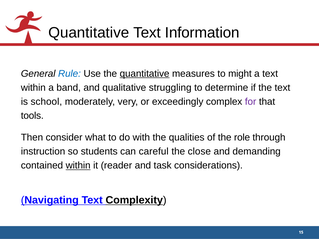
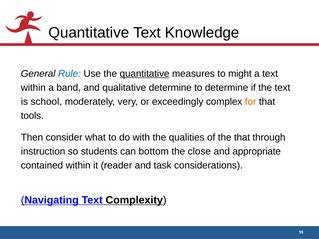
Information: Information -> Knowledge (202, 33)
qualitative struggling: struggling -> determine (170, 88)
for colour: purple -> orange (251, 102)
the role: role -> that (242, 138)
careful: careful -> bottom (154, 152)
demanding: demanding -> appropriate (257, 152)
within underline: present -> none (78, 166)
